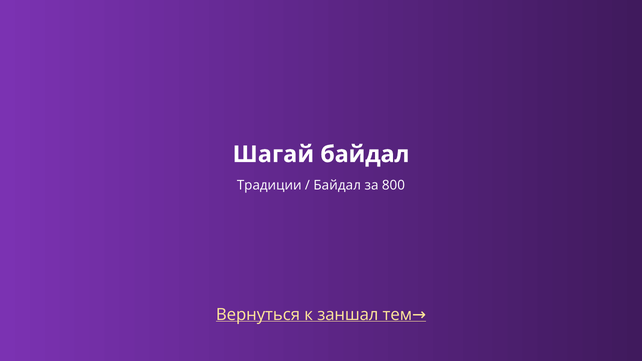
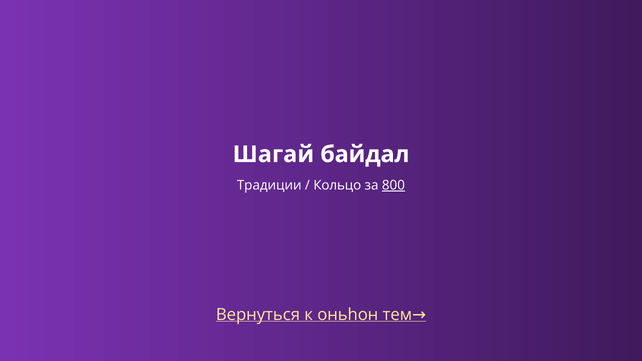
Байдал: Байдал -> Кольцо (337, 185)
800 underline: none -> present (393, 185)
заншал: заншал -> оньhон (348, 315)
